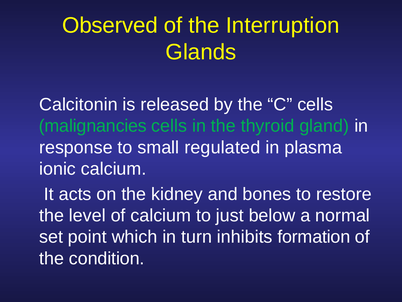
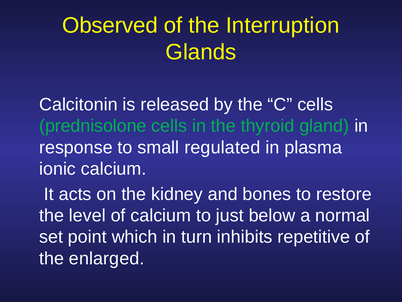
malignancies: malignancies -> prednisolone (93, 126)
formation: formation -> repetitive (314, 237)
condition: condition -> enlarged (107, 258)
